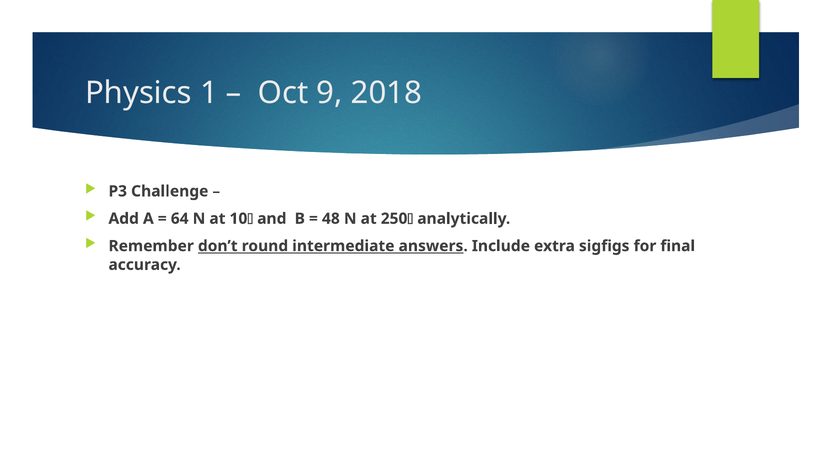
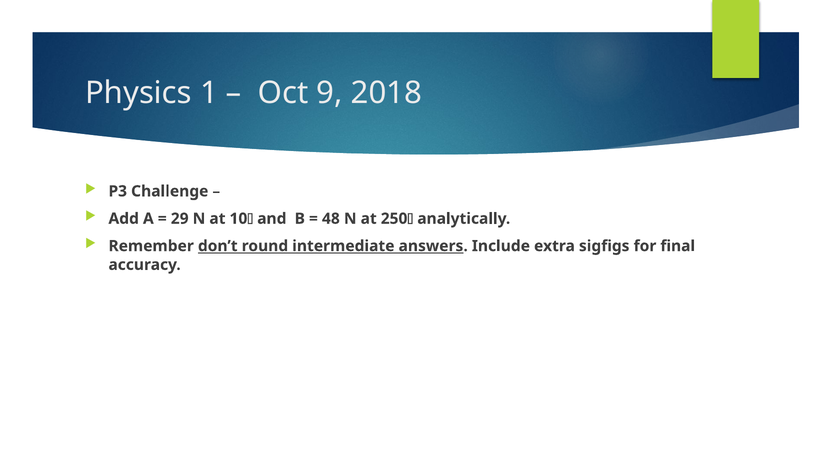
64: 64 -> 29 (180, 219)
